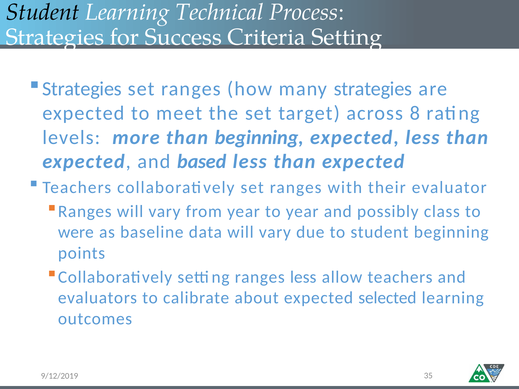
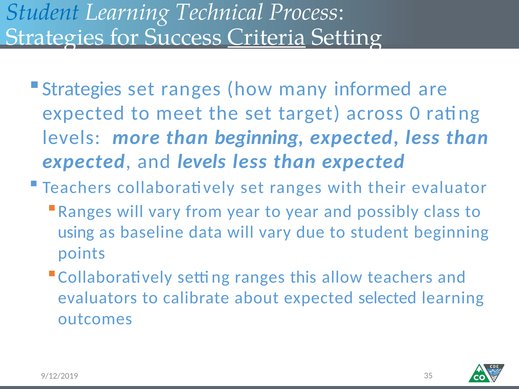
Student colour: black -> blue (43, 12)
Criteria underline: none -> present (267, 37)
many strategies: strategies -> informed (373, 89)
8: 8 -> 0 (415, 113)
and based: based -> levels (202, 162)
were: were -> using (76, 232)
ranges less: less -> this (303, 277)
